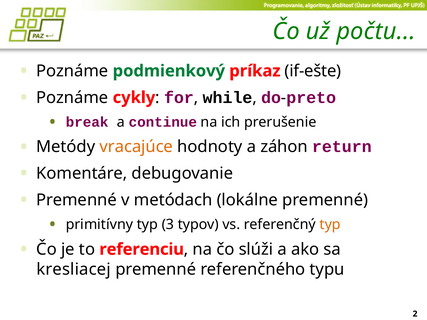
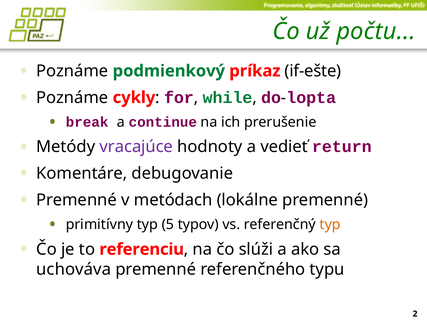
while colour: black -> green (227, 98)
preto: preto -> lopta (311, 98)
vracajúce colour: orange -> purple (136, 147)
záhon: záhon -> vedieť (284, 147)
3: 3 -> 5 (168, 225)
kresliacej: kresliacej -> uchováva (74, 269)
